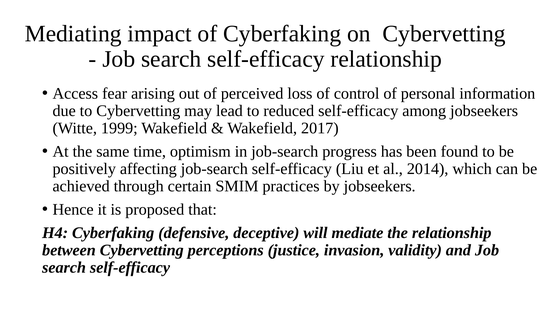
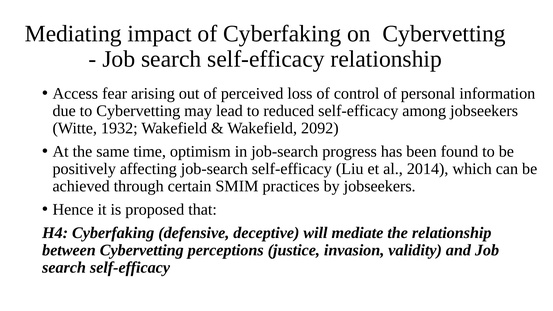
1999: 1999 -> 1932 (119, 128)
2017: 2017 -> 2092 (320, 128)
